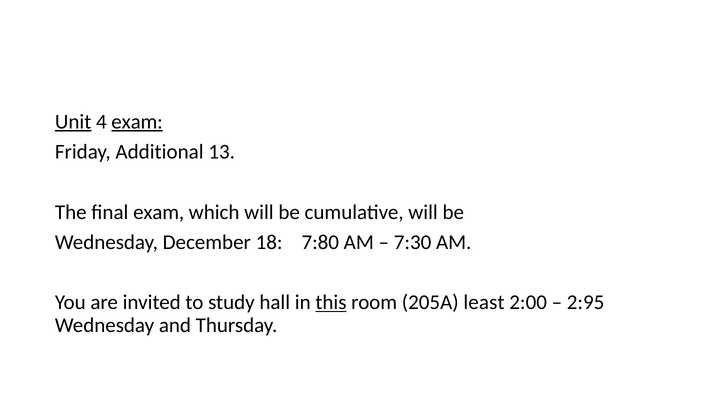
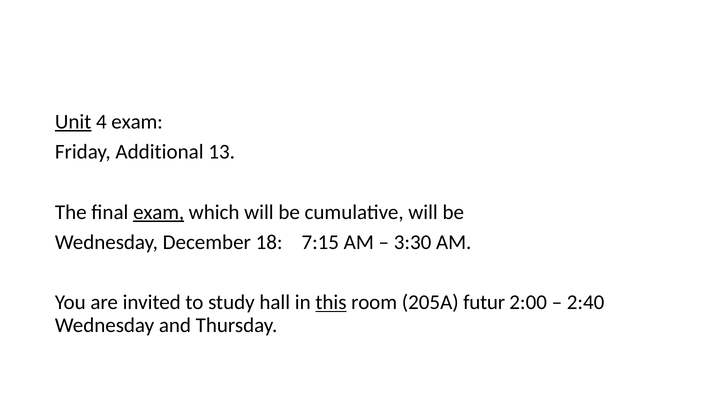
exam underline: present -> none (137, 122)
exam underline: none -> present (159, 212)
7:80: 7:80 -> 7:15 (320, 243)
7:30: 7:30 -> 3:30 (413, 243)
least: least -> futur (484, 303)
2:95: 2:95 -> 2:40 (586, 303)
